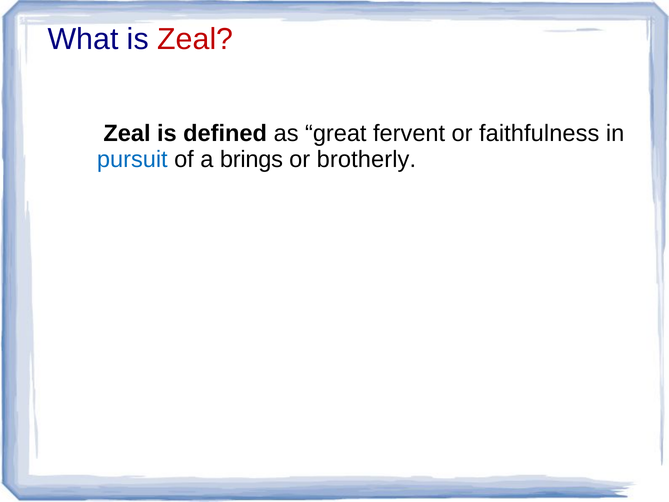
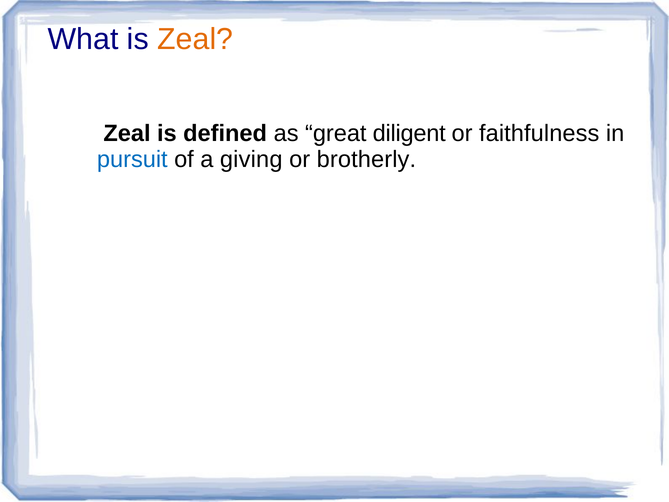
Zeal colour: red -> orange (195, 39)
fervent: fervent -> diligent (409, 133)
brings: brings -> giving (251, 160)
